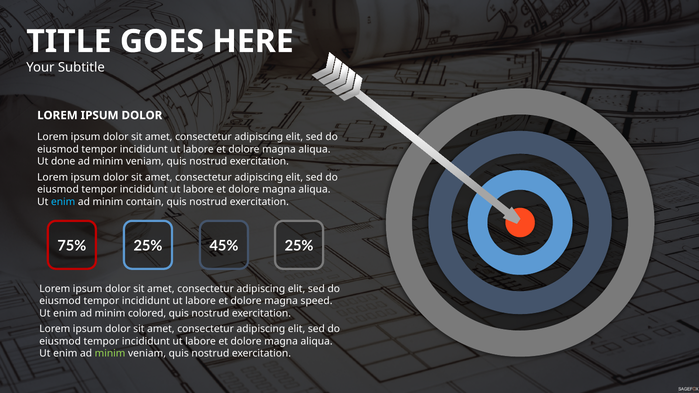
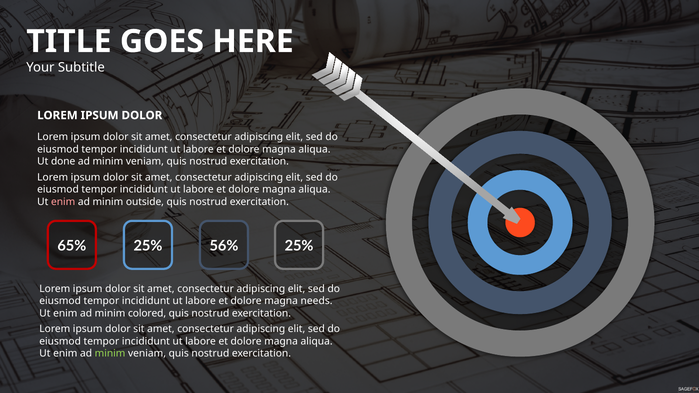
enim colour: light blue -> pink (63, 202)
contain: contain -> outside (145, 202)
75%: 75% -> 65% (72, 246)
45%: 45% -> 56% (224, 246)
speed: speed -> needs (317, 301)
